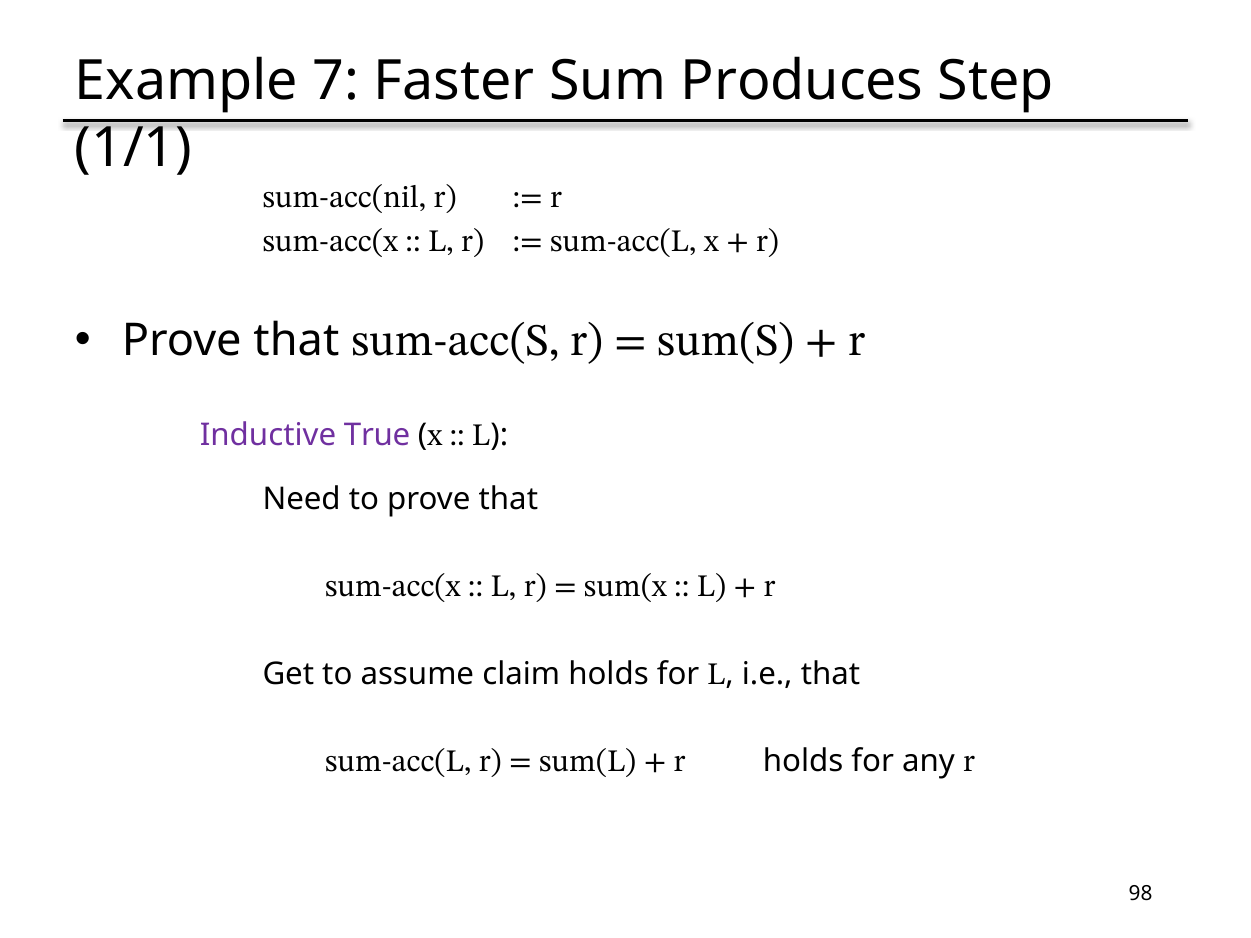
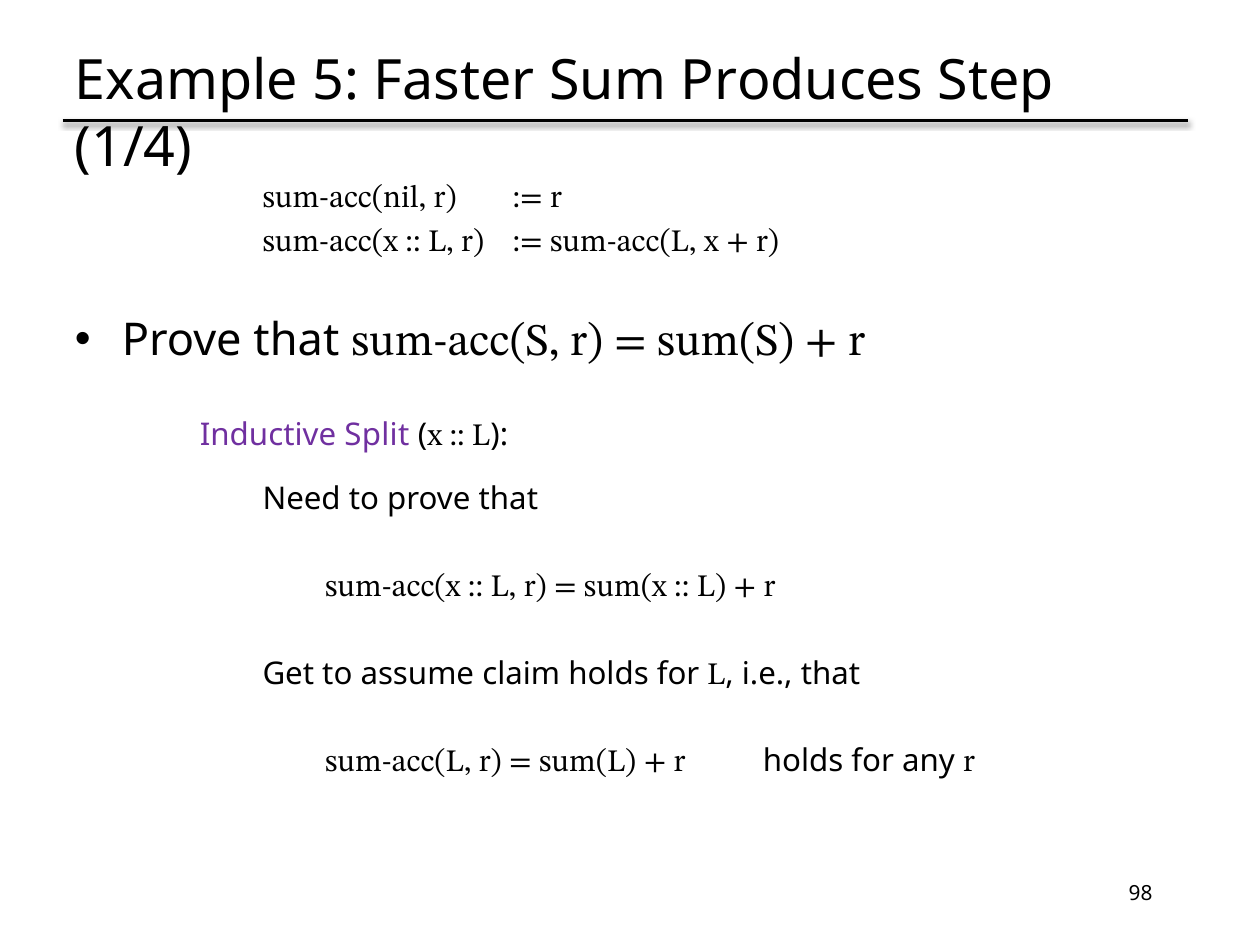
7: 7 -> 5 (336, 81)
1/1: 1/1 -> 1/4 (134, 148)
True: True -> Split (377, 436)
